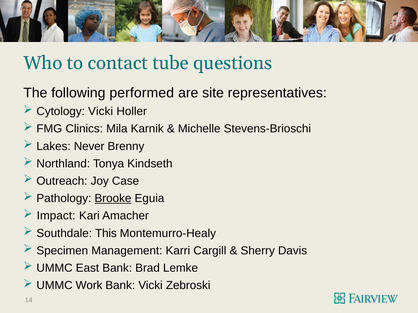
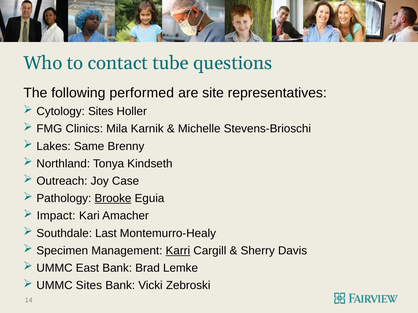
Cytology Vicki: Vicki -> Sites (101, 112)
Never: Never -> Same (89, 146)
This: This -> Last (106, 234)
Karri underline: none -> present (178, 251)
UMMC Work: Work -> Sites (89, 286)
